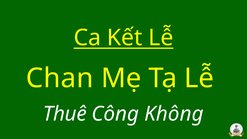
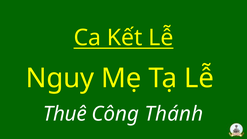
Chan: Chan -> Nguy (60, 78)
Không: Không -> Thánh (174, 114)
